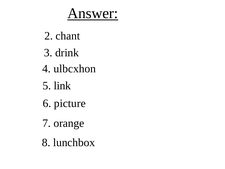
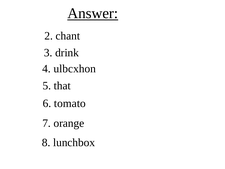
link: link -> that (62, 86)
picture: picture -> tomato (70, 103)
